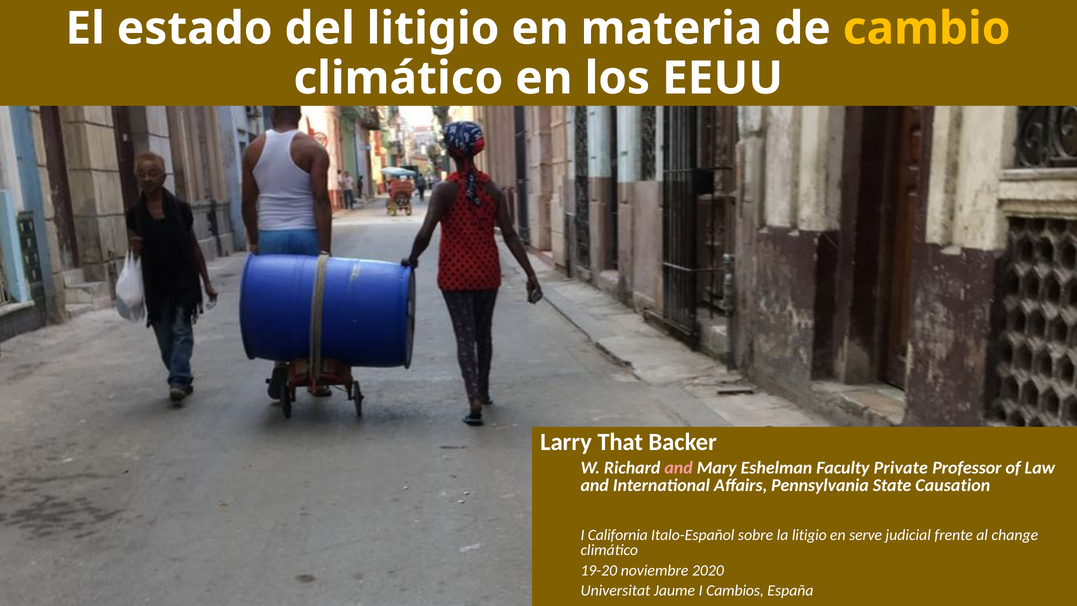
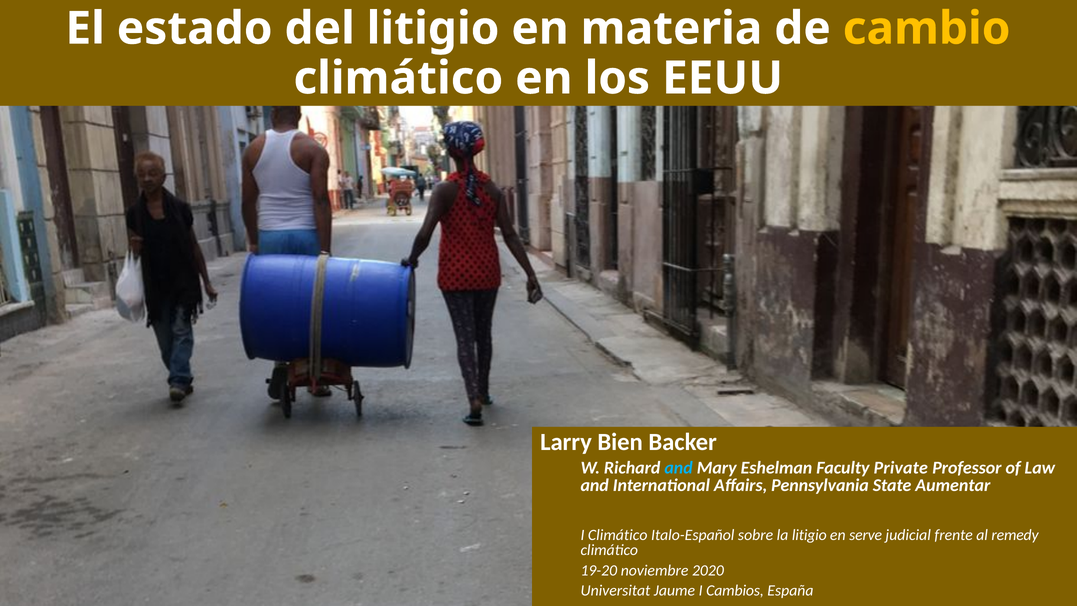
That: That -> Bien (620, 442)
and colour: pink -> light blue (679, 468)
Causation: Causation -> Aumentar (953, 485)
I California: California -> Climático (618, 535)
change: change -> remedy (1015, 535)
